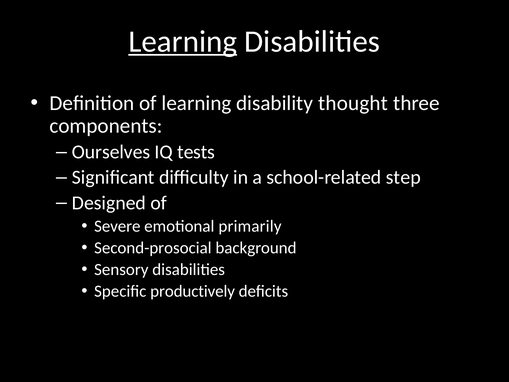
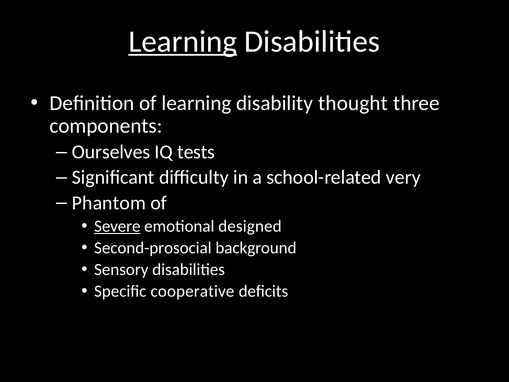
step: step -> very (403, 177)
Designed: Designed -> Phantom (109, 203)
Severe underline: none -> present (117, 226)
primarily: primarily -> designed (250, 226)
productively: productively -> cooperative (192, 291)
